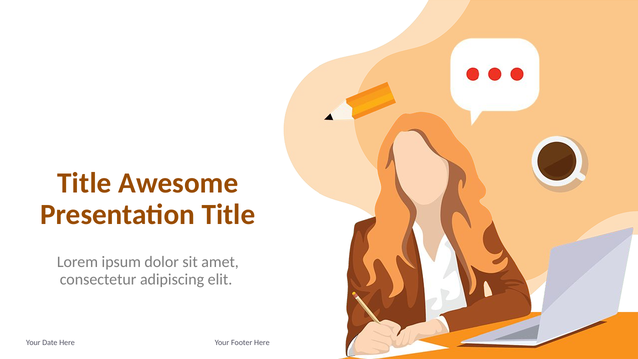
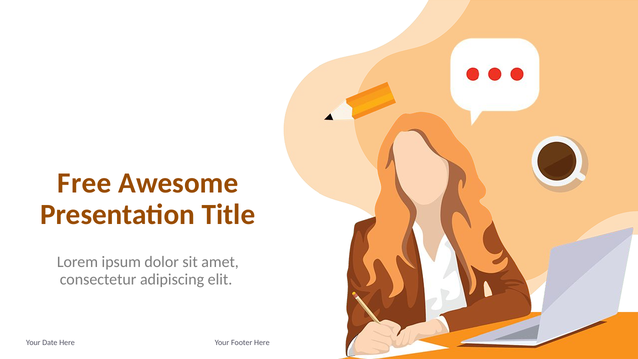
Title: Title -> Free (84, 183)
